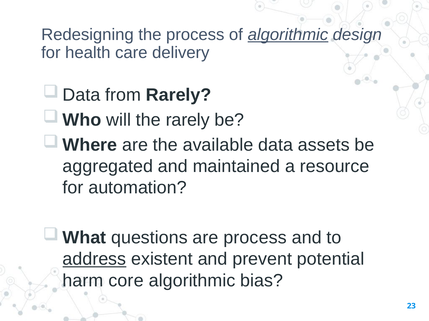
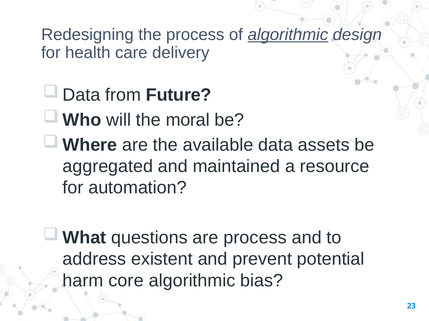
from Rarely: Rarely -> Future (179, 95)
the rarely: rarely -> moral (188, 120)
address underline: present -> none (94, 260)
